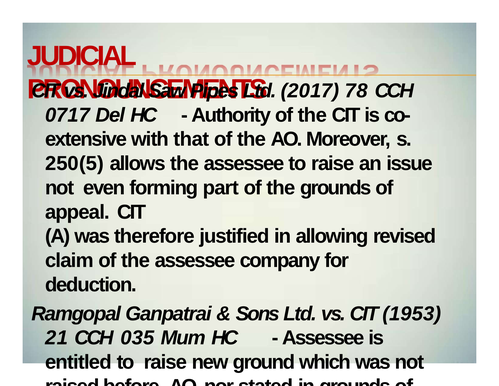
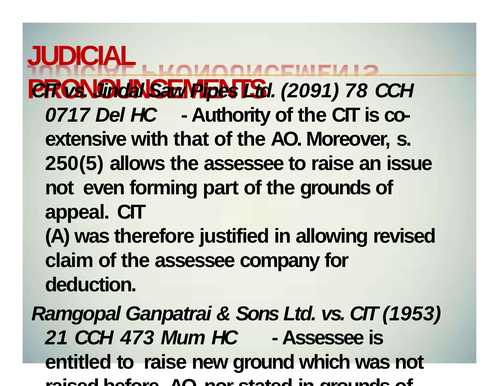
2017: 2017 -> 2091 (310, 91)
035: 035 -> 473 (137, 338)
